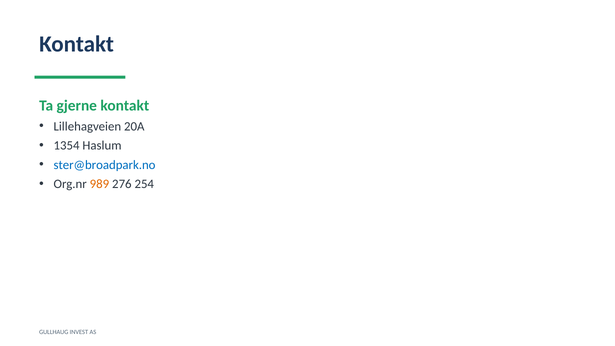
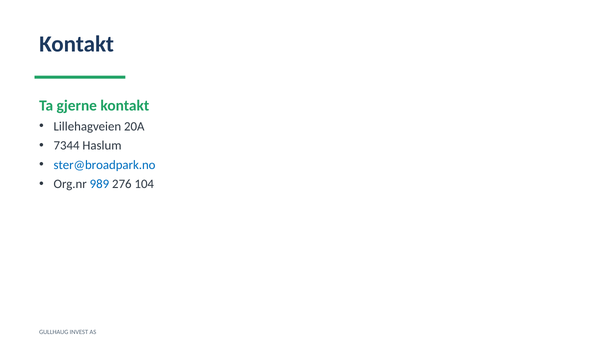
1354: 1354 -> 7344 (67, 146)
989 colour: orange -> blue (99, 184)
254: 254 -> 104 (144, 184)
